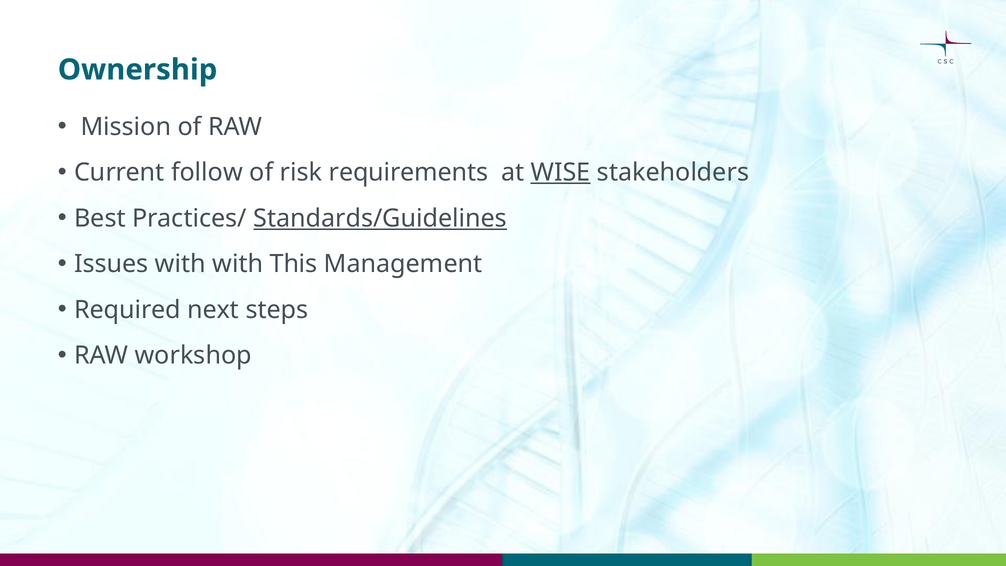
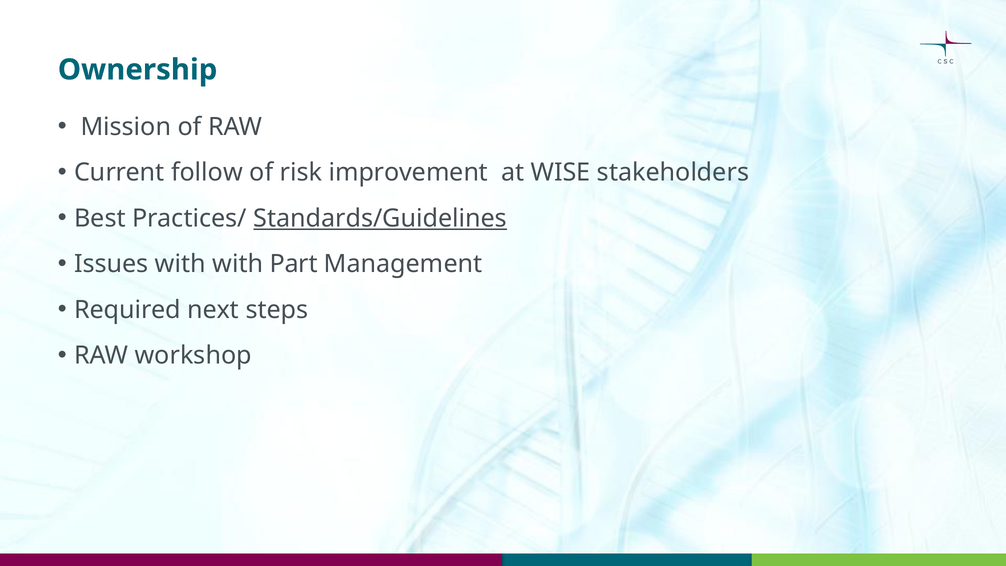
requirements: requirements -> improvement (408, 173)
WISE underline: present -> none (561, 173)
This: This -> Part (294, 264)
